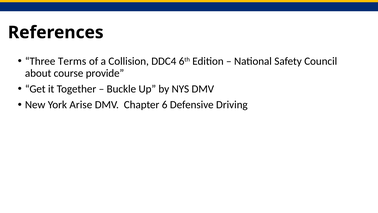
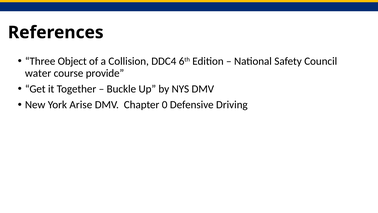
Terms: Terms -> Object (72, 61)
about: about -> water (38, 73)
6: 6 -> 0 (165, 105)
